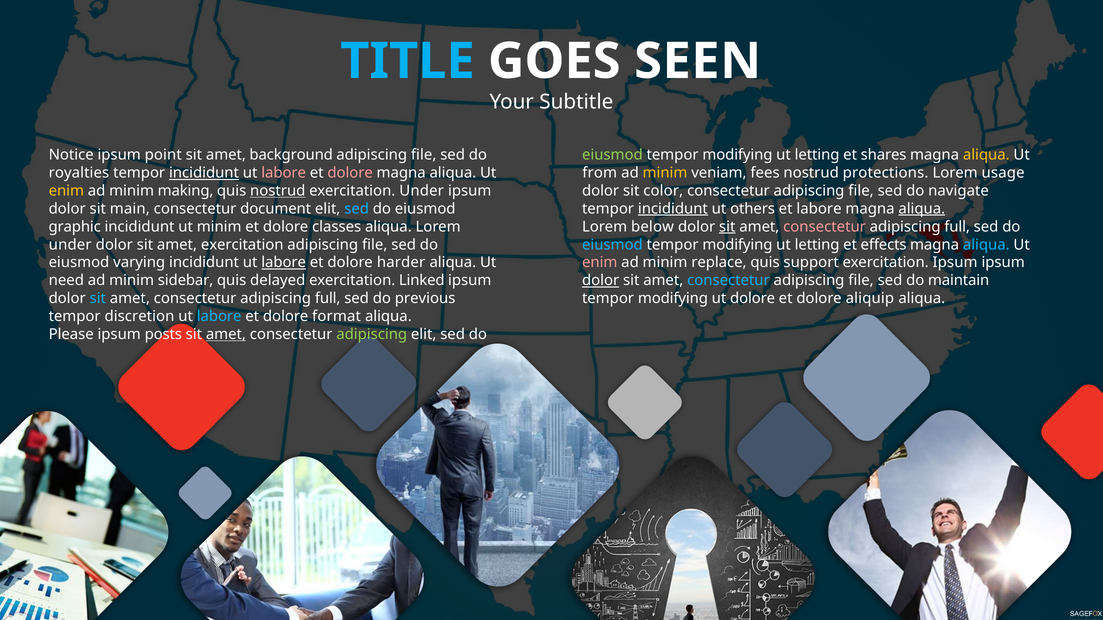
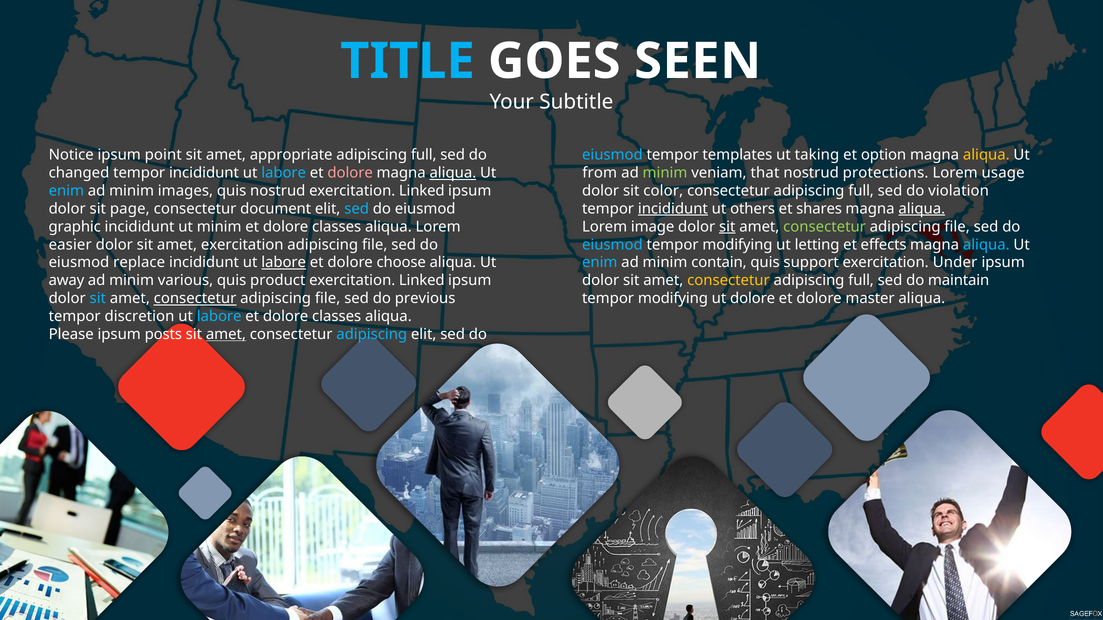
background: background -> appropriate (291, 155)
file: file -> full (424, 155)
eiusmod colour: light green -> light blue (612, 155)
modifying: modifying -> templates (737, 155)
letting: letting -> taking (817, 155)
shares: shares -> option (884, 155)
royalties: royalties -> changed (79, 173)
incididunt underline: present -> none (204, 173)
labore colour: pink -> light blue (284, 173)
aliqua underline: none -> present (453, 173)
minim colour: yellow -> light green (665, 173)
fees: fees -> that (765, 173)
enim colour: yellow -> light blue (66, 191)
making: making -> images (185, 191)
nostrud underline: present -> none (278, 191)
Under: Under -> Linked (422, 191)
file: file -> full (861, 191)
navigate: navigate -> violation (959, 191)
main: main -> page (130, 209)
et labore: labore -> shares (819, 209)
below: below -> image (653, 227)
consectetur colour: pink -> light green (825, 227)
full: full -> file (957, 227)
under: under -> easier (70, 245)
varying: varying -> replace (139, 263)
harder: harder -> choose (401, 263)
enim colour: pink -> light blue (600, 263)
replace: replace -> contain (719, 263)
exercitation Ipsum: Ipsum -> Under (955, 263)
need: need -> away (66, 281)
sidebar: sidebar -> various (186, 281)
delayed: delayed -> product (278, 281)
dolor underline: present -> none (601, 281)
consectetur colour: light blue -> yellow (728, 281)
file: file -> full (861, 281)
consectetur underline: none -> present (195, 299)
full: full -> file (328, 299)
aliquip: aliquip -> master (870, 299)
format: format -> classes (337, 317)
adipiscing colour: light green -> light blue (372, 335)
